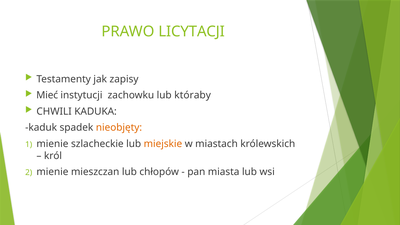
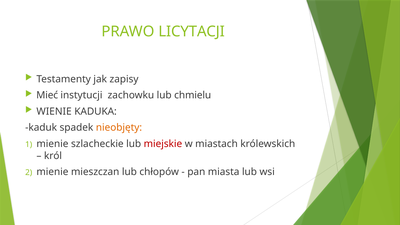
któraby: któraby -> chmielu (193, 95)
CHWILI: CHWILI -> WIENIE (54, 111)
miejskie colour: orange -> red (163, 144)
